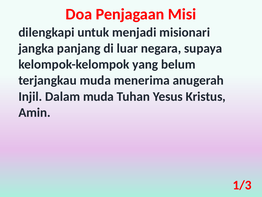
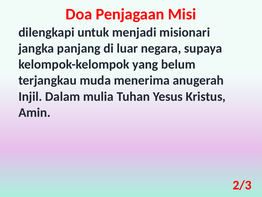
Dalam muda: muda -> mulia (98, 96)
1/3: 1/3 -> 2/3 (242, 185)
